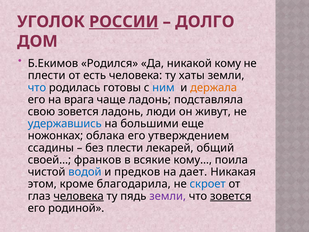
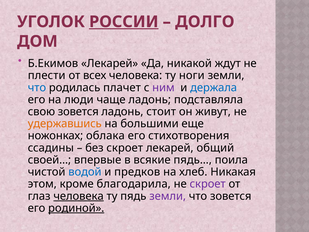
Б.Екимов Родился: Родился -> Лекарей (110, 63)
кому: кому -> ждут (228, 63)
есть: есть -> всех (95, 75)
хаты: хаты -> ноги (192, 75)
готовы: готовы -> плачет (122, 87)
ним colour: blue -> purple (163, 87)
держала colour: orange -> blue (214, 87)
врага: врага -> люди (79, 100)
люди: люди -> стоит (161, 112)
удержавшись colour: blue -> orange (65, 124)
утверждением: утверждением -> стихотворения (189, 136)
без плести: плести -> скроет (125, 148)
франков: франков -> впервые (98, 160)
кому…: кому… -> пядь… (193, 160)
дает: дает -> хлеб (193, 172)
скроет colour: blue -> purple (208, 184)
зовется underline: present -> none (231, 196)
родиной underline: none -> present (76, 208)
